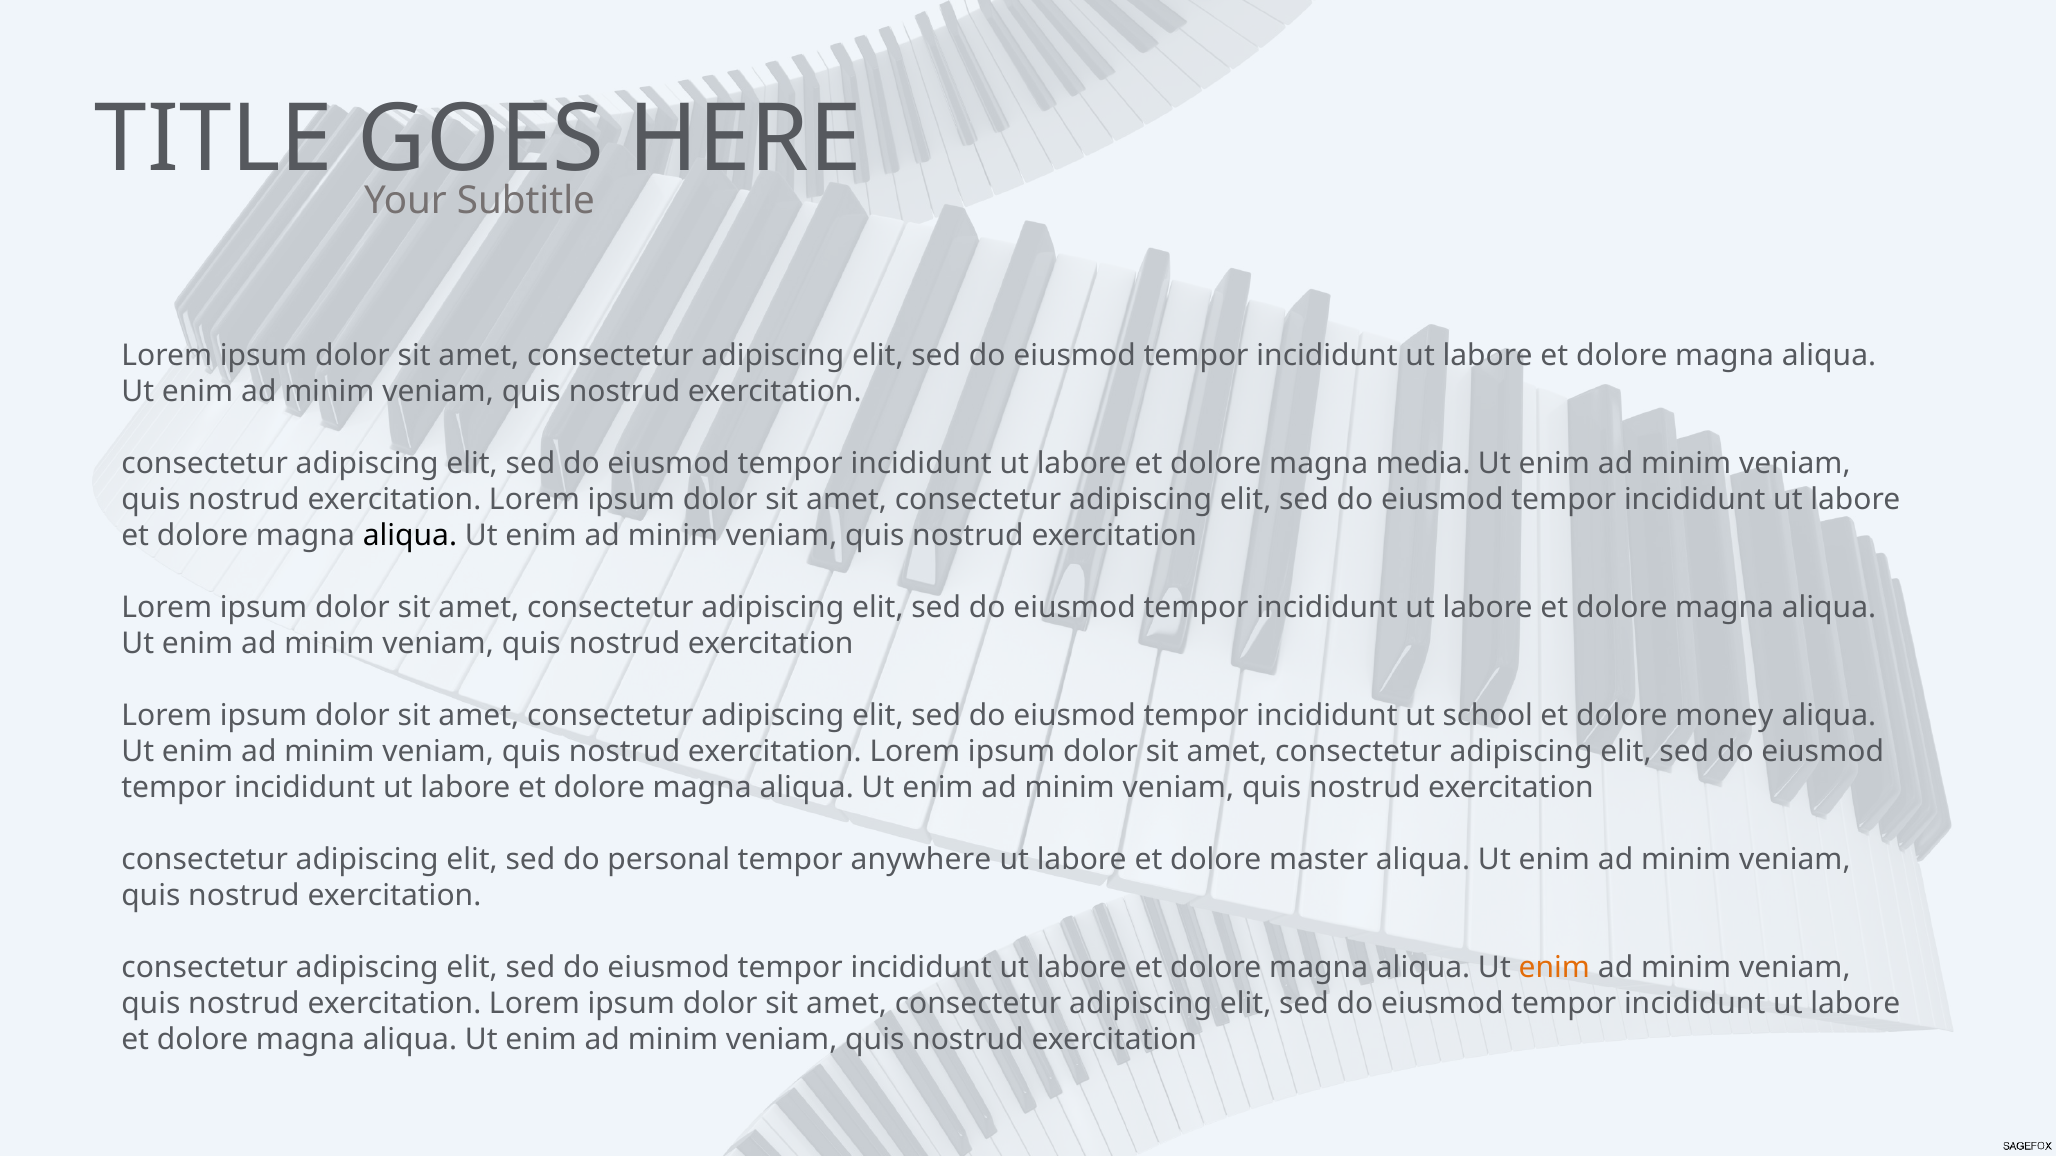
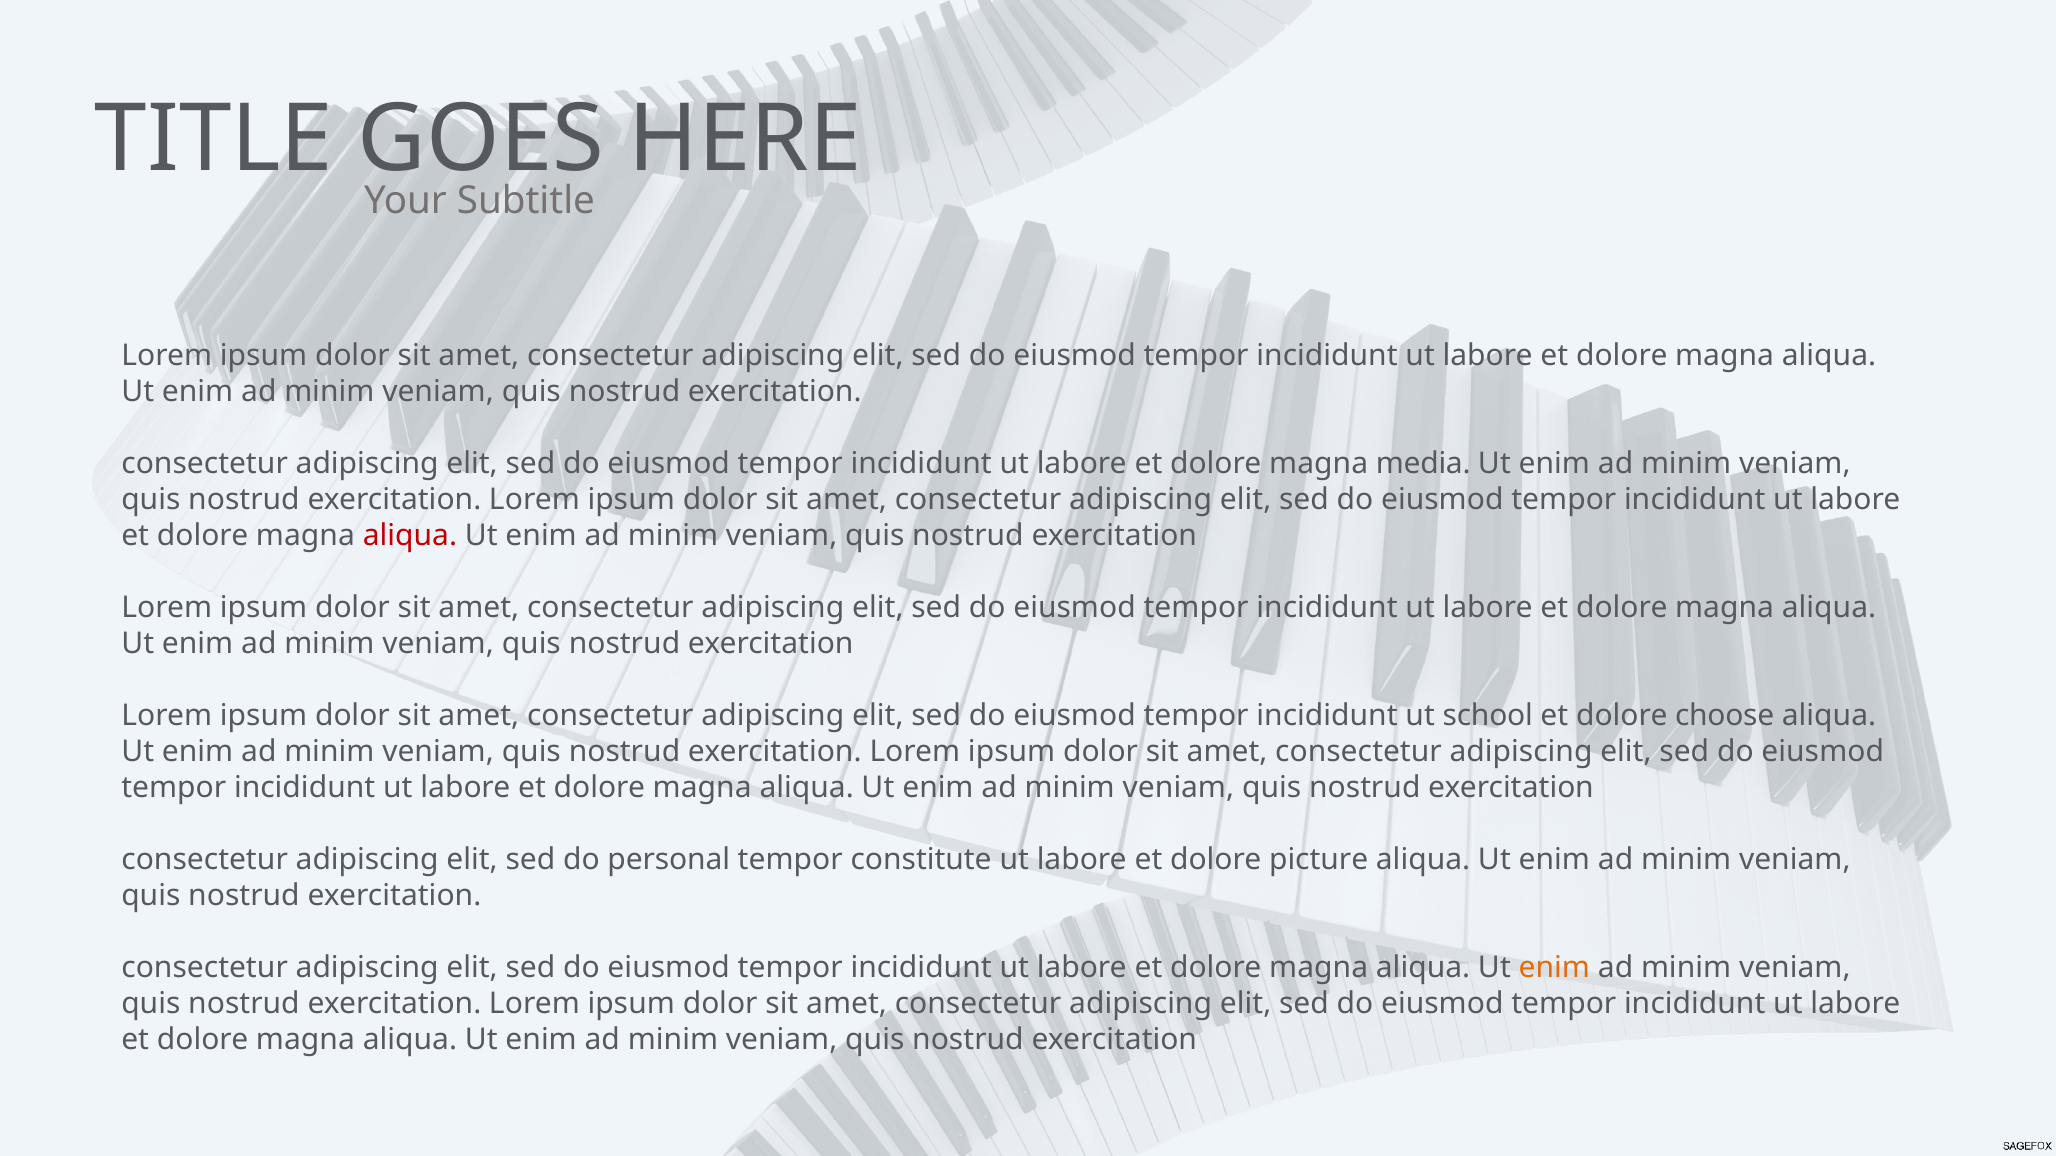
aliqua colour: black -> red (410, 536)
money: money -> choose (1725, 716)
anywhere: anywhere -> constitute (921, 860)
master: master -> picture (1319, 860)
